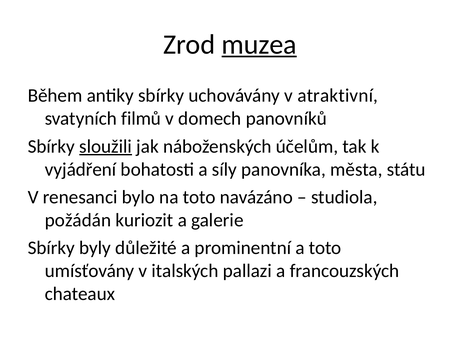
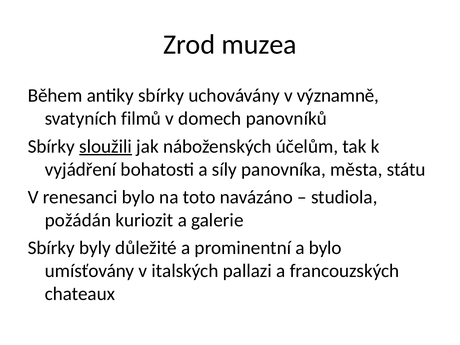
muzea underline: present -> none (259, 45)
atraktivní: atraktivní -> významně (338, 96)
a toto: toto -> bylo (325, 248)
